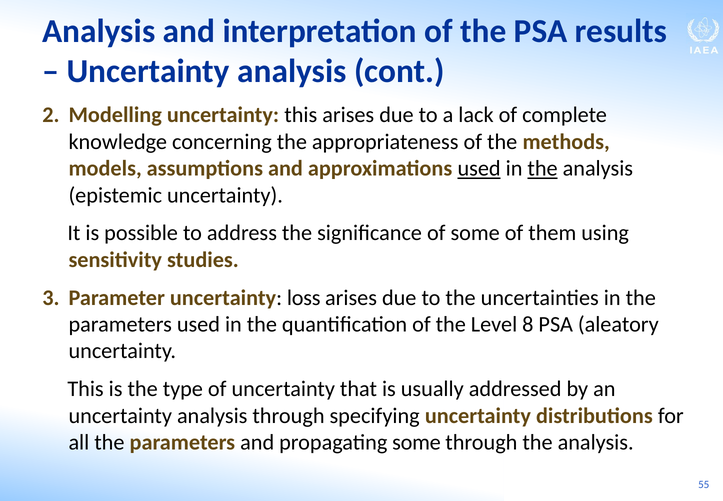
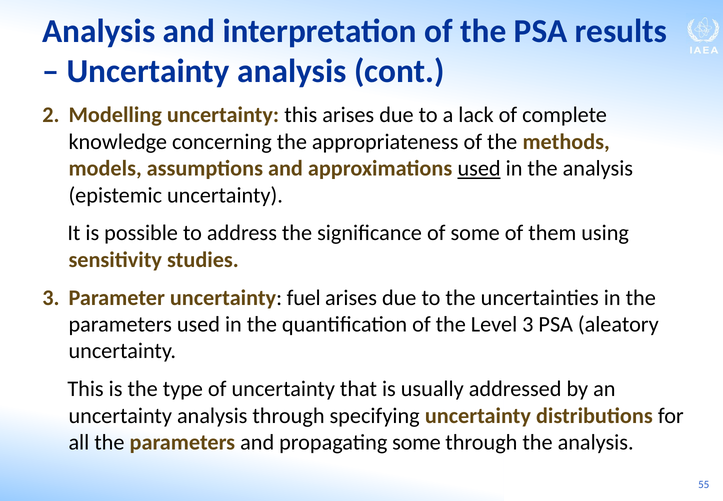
the underline: present -> none (543, 168)
loss: loss -> fuel (304, 297)
Level 8: 8 -> 3 (528, 324)
